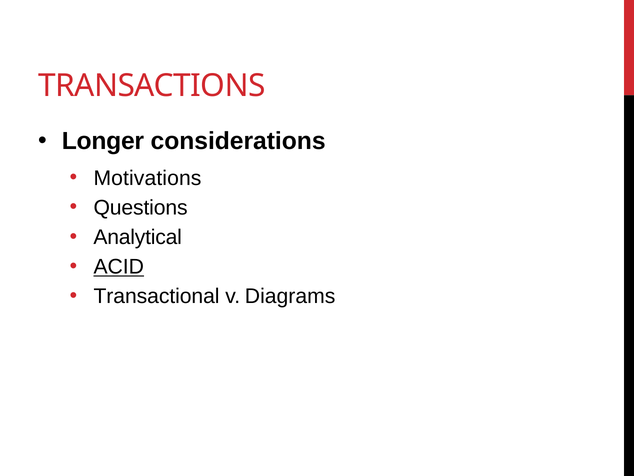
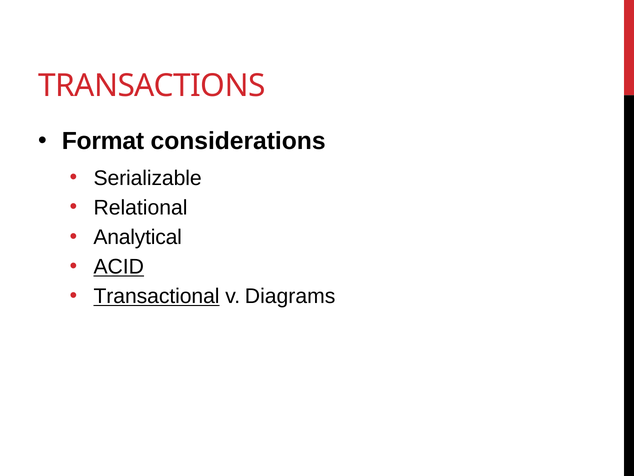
Longer: Longer -> Format (103, 141)
Motivations: Motivations -> Serializable (148, 178)
Questions: Questions -> Relational (141, 207)
Transactional underline: none -> present (157, 296)
